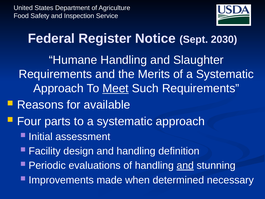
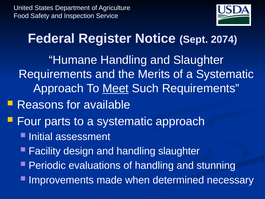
2030: 2030 -> 2074 (224, 39)
handling definition: definition -> slaughter (179, 151)
and underline: present -> none (185, 165)
